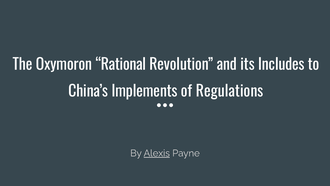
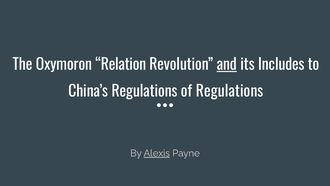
Rational: Rational -> Relation (121, 65)
and underline: none -> present (227, 65)
China’s Implements: Implements -> Regulations (144, 91)
